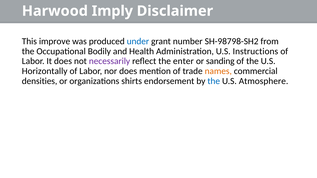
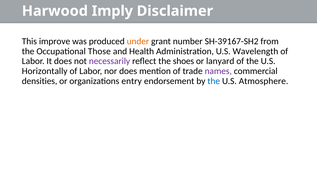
under colour: blue -> orange (138, 41)
SH-98798-SH2: SH-98798-SH2 -> SH-39167-SH2 (232, 41)
Bodily: Bodily -> Those (99, 51)
Instructions: Instructions -> Wavelength (255, 51)
enter: enter -> shoes (184, 61)
sanding: sanding -> lanyard (220, 61)
names colour: orange -> purple (218, 71)
shirts: shirts -> entry (132, 81)
